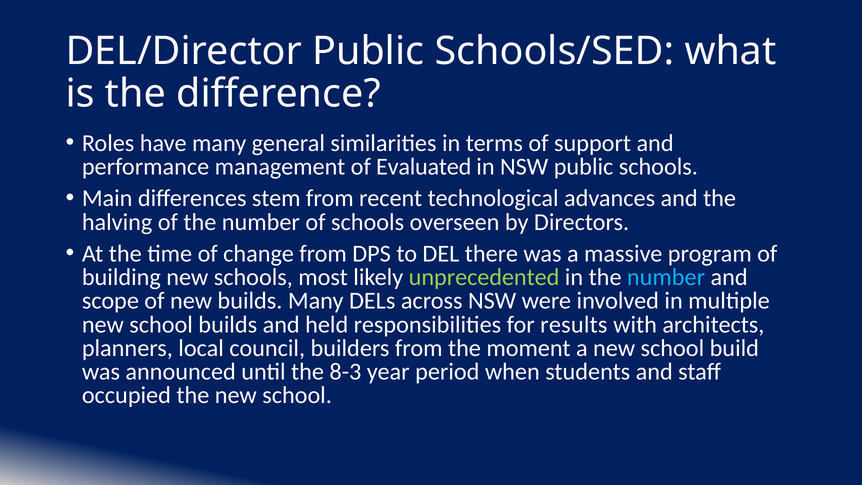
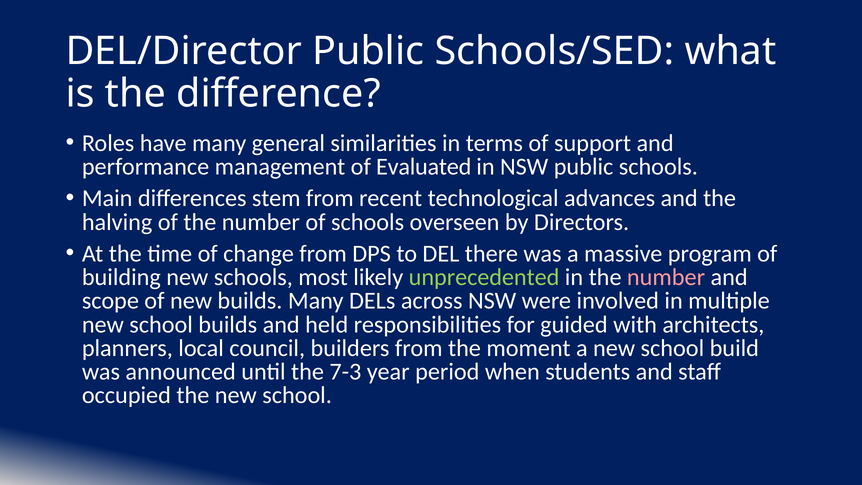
number colour: light blue -> pink (666, 277)
results: results -> guided (574, 324)
8-3: 8-3 -> 7-3 (345, 372)
